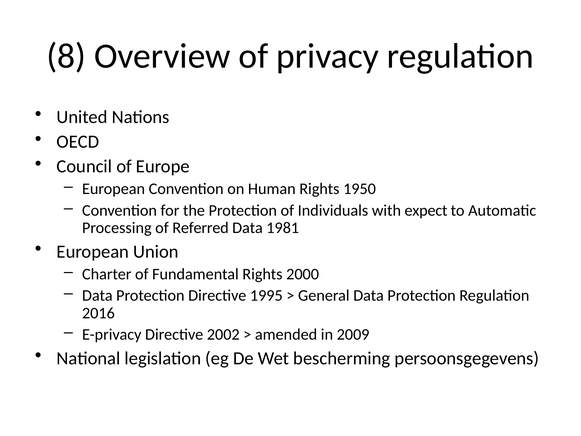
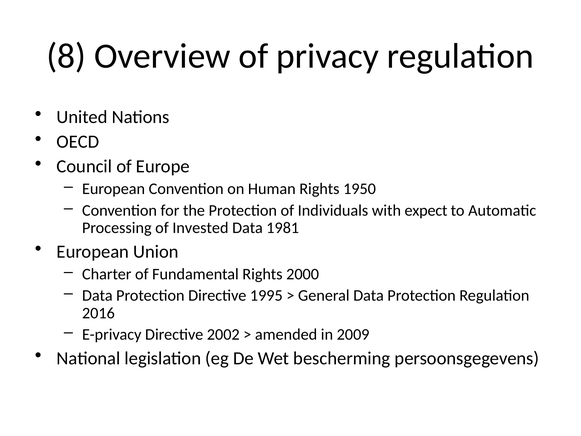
Referred: Referred -> Invested (200, 228)
